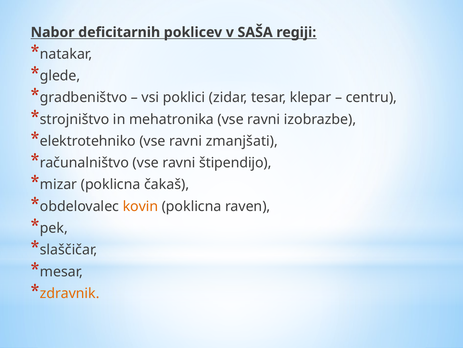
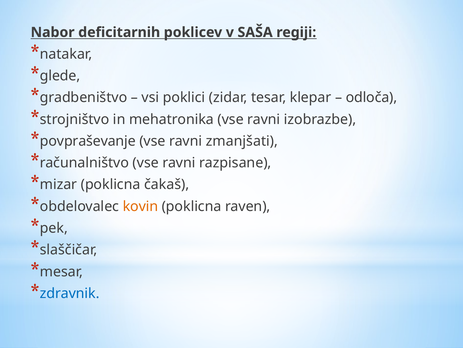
centru: centru -> odloča (371, 97)
elektrotehniko: elektrotehniko -> povpraševanje (88, 141)
štipendijo: štipendijo -> razpisane (235, 163)
zdravnik colour: orange -> blue (70, 293)
